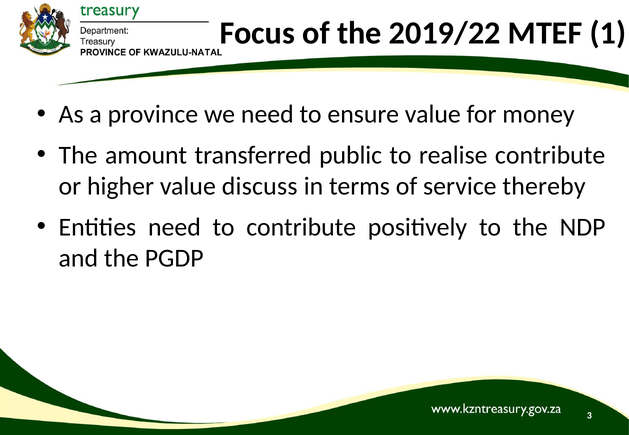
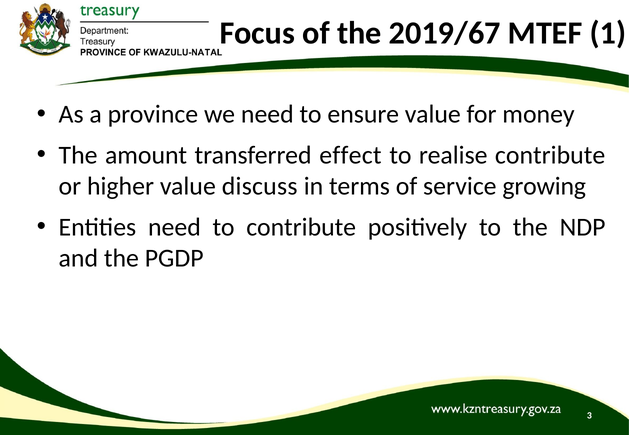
2019/22: 2019/22 -> 2019/67 (445, 33)
public: public -> effect (350, 155)
thereby: thereby -> growing (544, 186)
